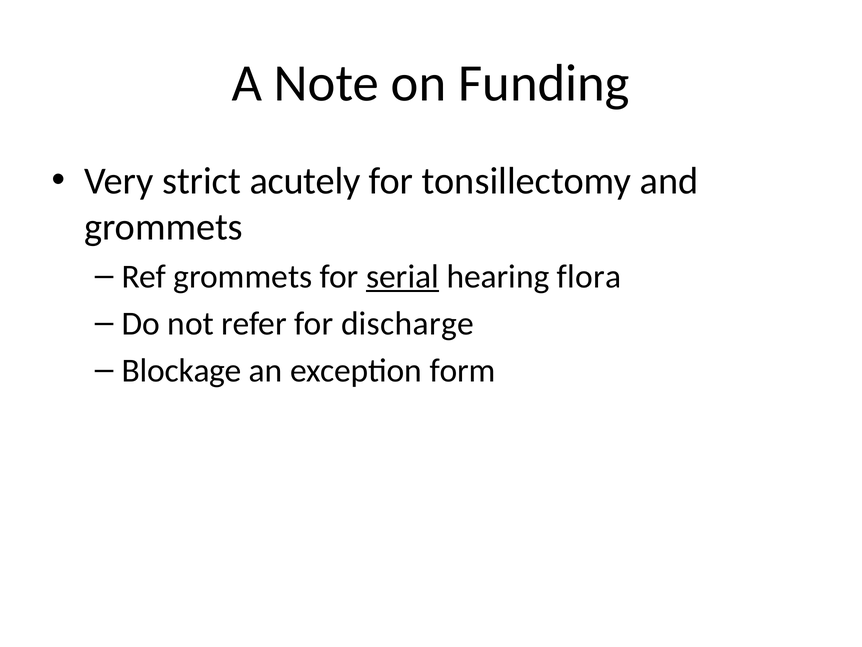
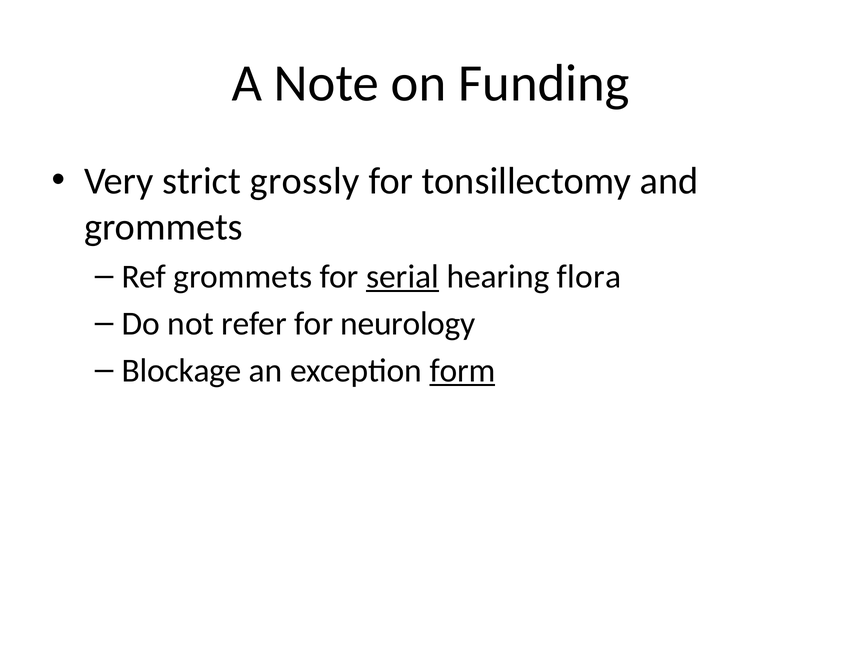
acutely: acutely -> grossly (305, 181)
discharge: discharge -> neurology (408, 323)
form underline: none -> present (463, 370)
